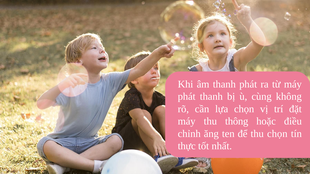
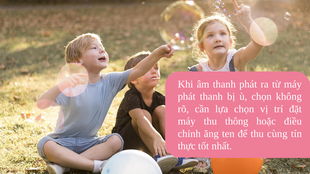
ù cùng: cùng -> chọn (262, 97)
thu chọn: chọn -> cùng (277, 134)
